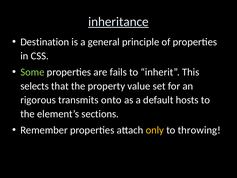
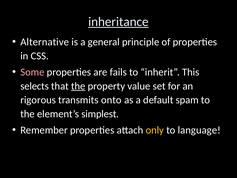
Destination: Destination -> Alternative (45, 42)
Some colour: light green -> pink (32, 72)
the underline: none -> present (78, 86)
hosts: hosts -> spam (187, 100)
sections: sections -> simplest (100, 114)
throwing: throwing -> language (199, 130)
